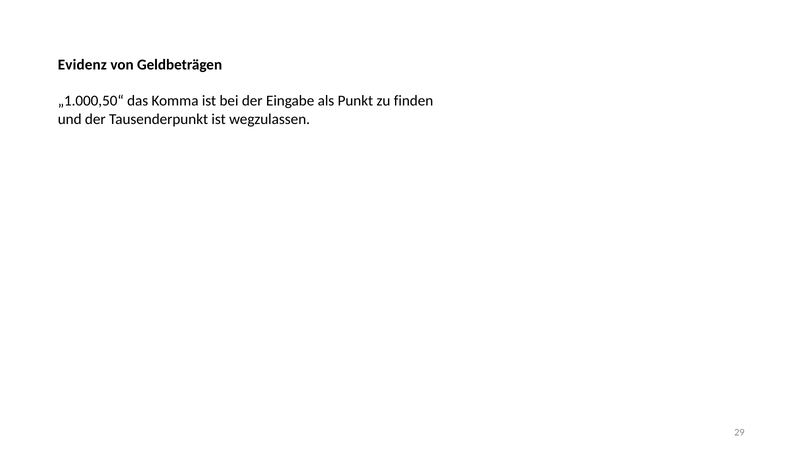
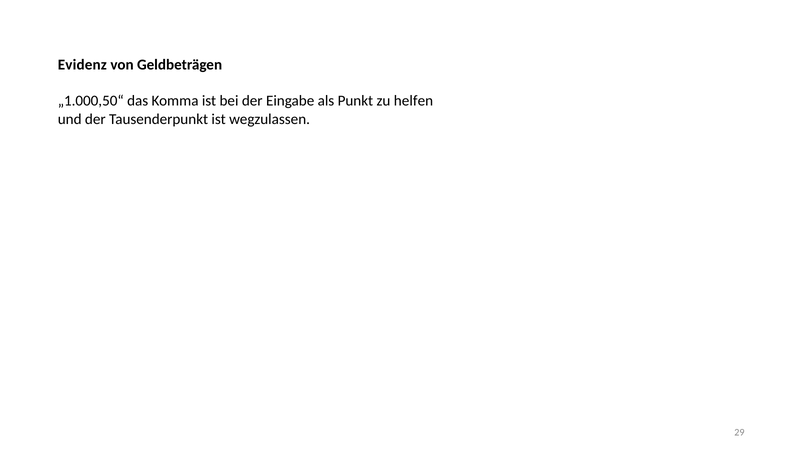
finden: finden -> helfen (413, 101)
